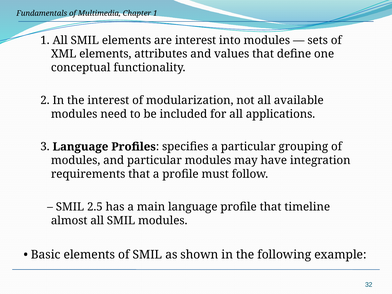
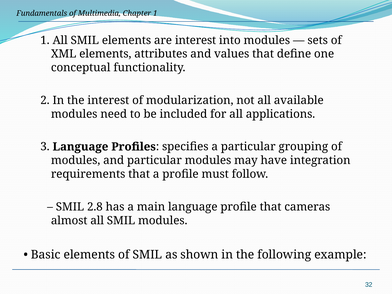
2.5: 2.5 -> 2.8 (95, 207)
timeline: timeline -> cameras (307, 207)
